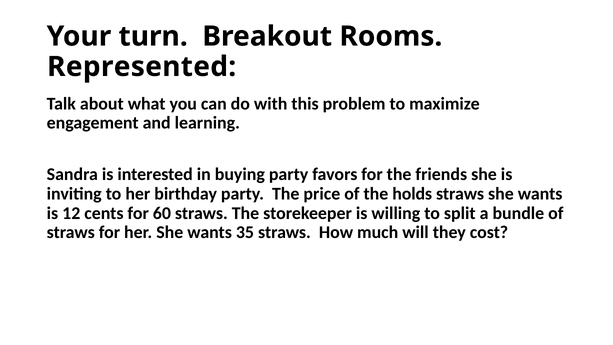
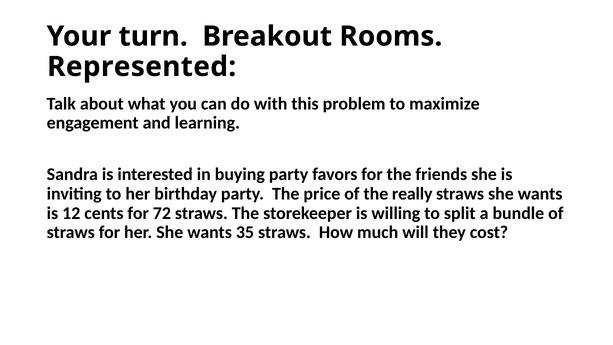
holds: holds -> really (412, 194)
60: 60 -> 72 (162, 213)
